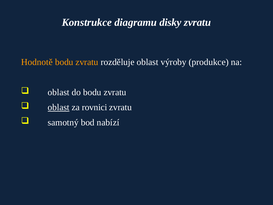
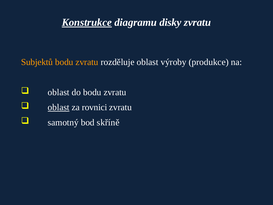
Konstrukce underline: none -> present (87, 22)
Hodnotě: Hodnotě -> Subjektů (37, 62)
nabízí: nabízí -> skříně (108, 122)
